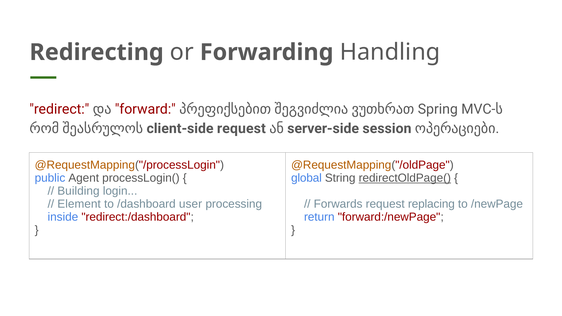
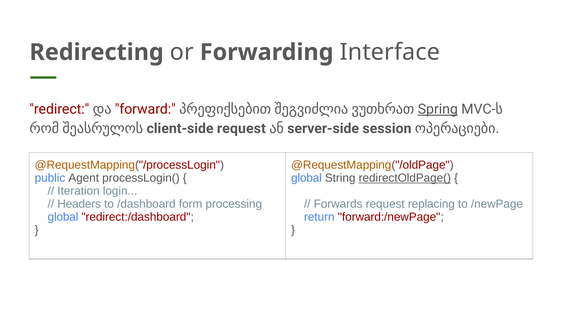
Handling: Handling -> Interface (390, 52)
Spring underline: none -> present (438, 109)
Building: Building -> Iteration (79, 191)
Element: Element -> Headers (79, 204)
user: user -> form (191, 204)
inside: inside -> global (63, 217)
